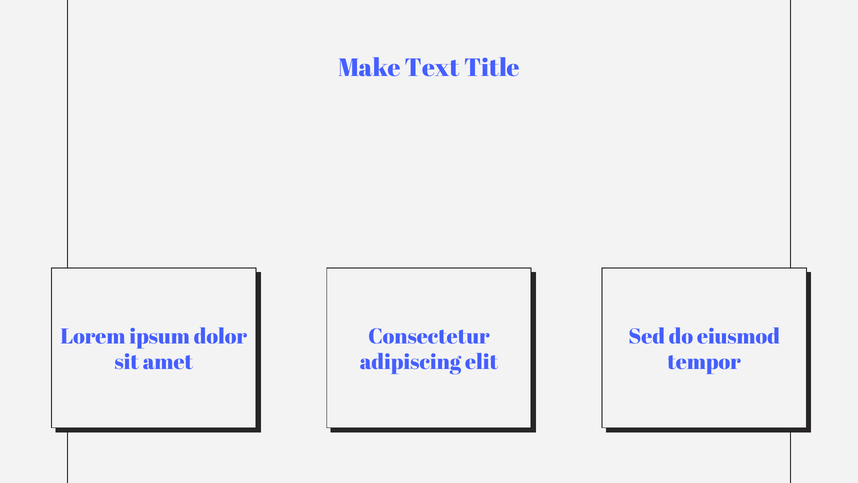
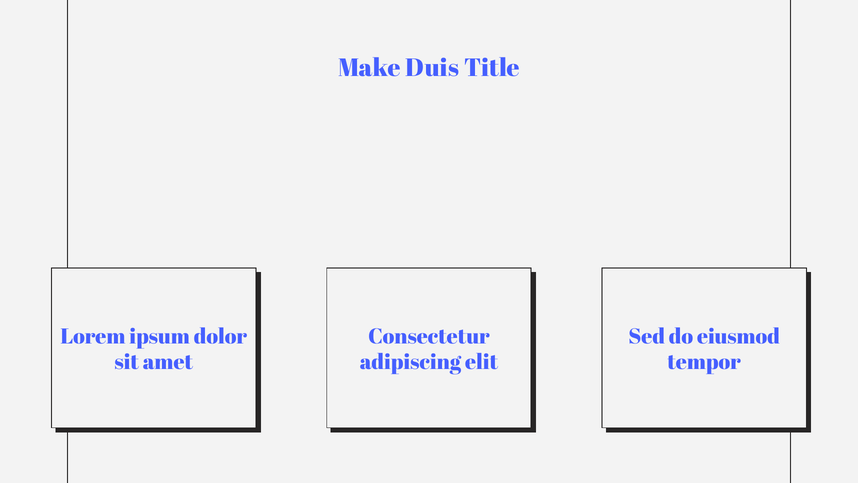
Text: Text -> Duis (432, 68)
